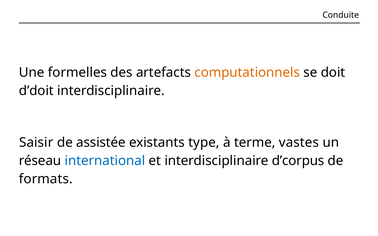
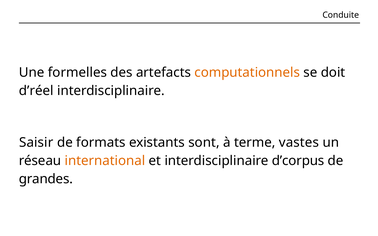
d’doit: d’doit -> d’réel (36, 91)
assistée: assistée -> formats (101, 143)
type: type -> sont (204, 143)
international colour: blue -> orange (105, 161)
formats: formats -> grandes (46, 179)
